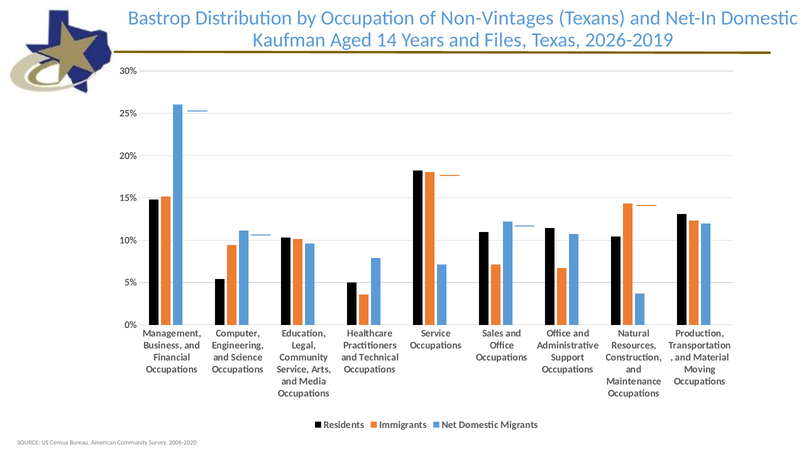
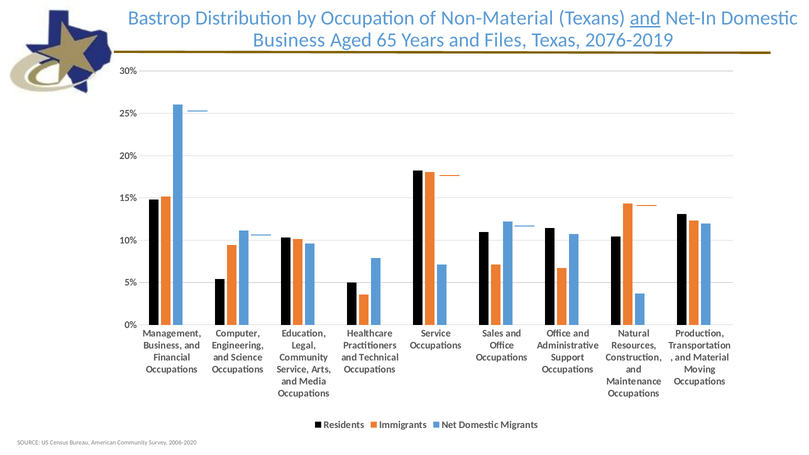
Non-Vintages: Non-Vintages -> Non-Material (497, 18)
and underline: none -> present (645, 18)
Kaufman: Kaufman -> Business (289, 40)
14: 14 -> 65 (387, 40)
2026-2019: 2026-2019 -> 2076-2019 (629, 40)
